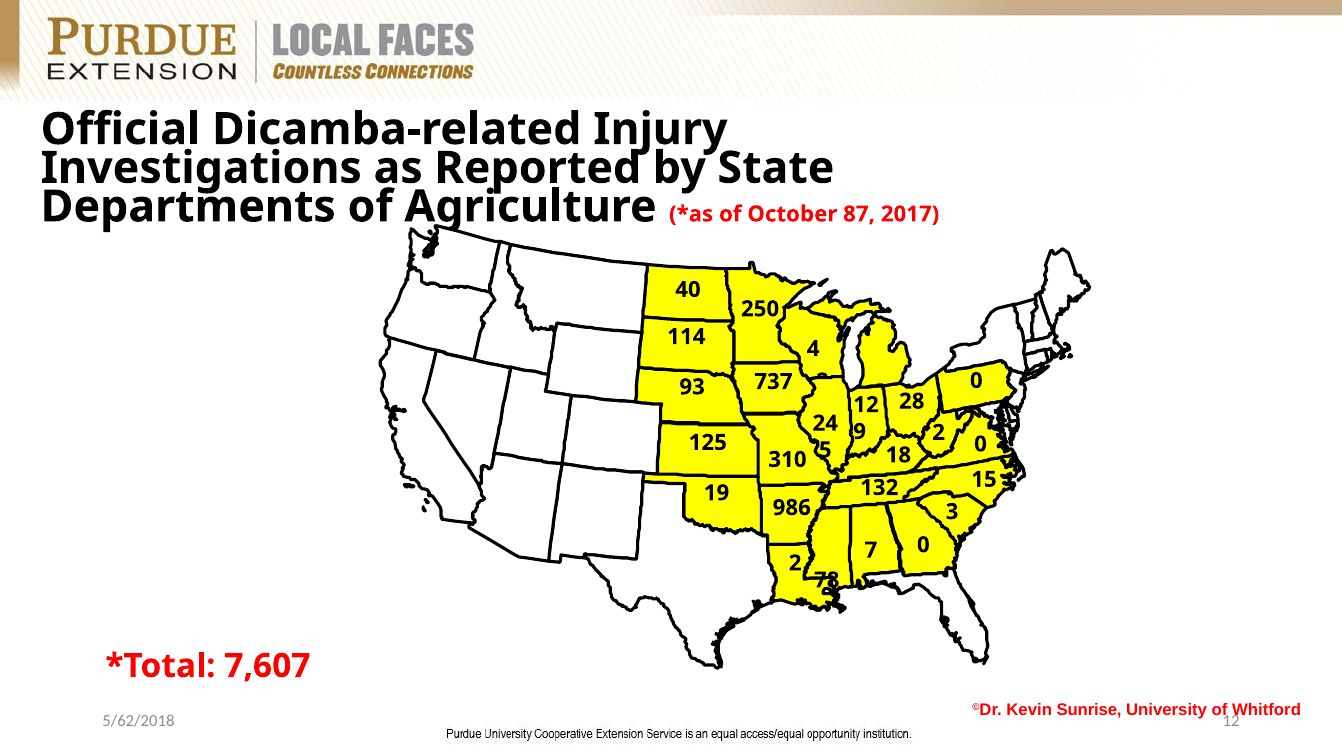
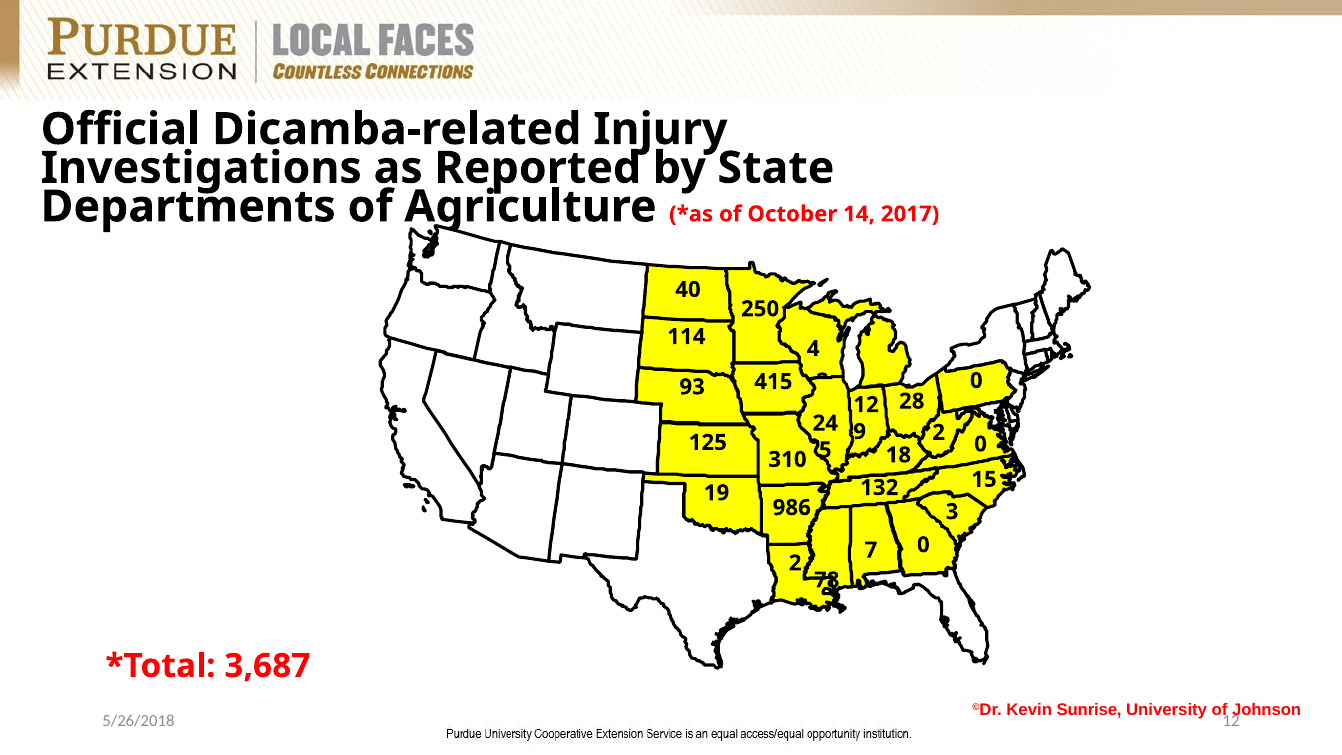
87: 87 -> 14 (859, 214)
737: 737 -> 415 (773, 382)
7,607: 7,607 -> 3,687 (267, 666)
Whitford: Whitford -> Johnson (1267, 710)
5/62/2018: 5/62/2018 -> 5/26/2018 (138, 721)
